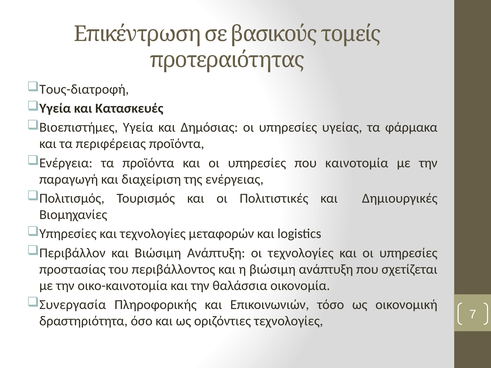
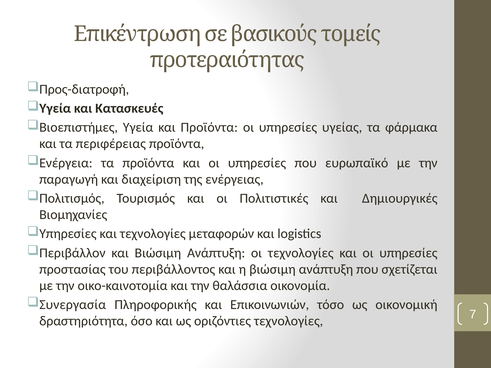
Τους-διατροφή: Τους-διατροφή -> Προς-διατροφή (84, 89)
και Δημόσιας: Δημόσιας -> Προϊόντα (209, 128)
καινοτομία: καινοτομία -> ευρωπαϊκό (357, 163)
